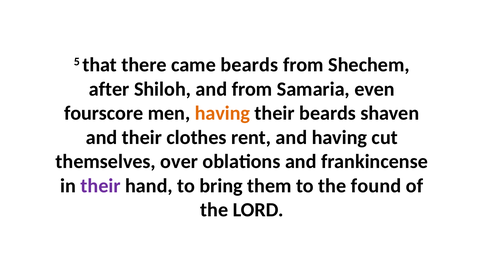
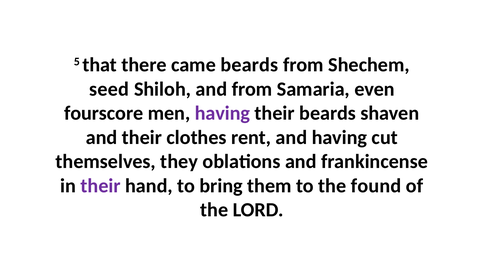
after: after -> seed (109, 89)
having colour: orange -> purple (222, 113)
over: over -> they (179, 162)
